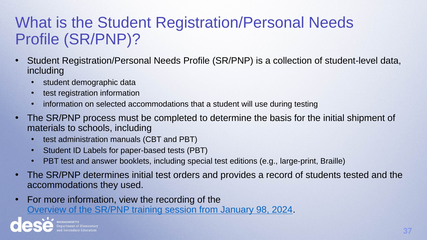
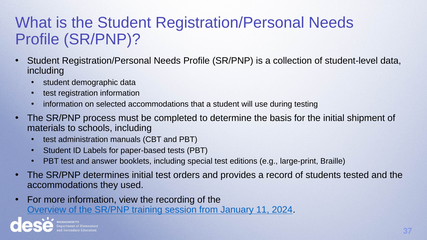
98: 98 -> 11 (263, 210)
